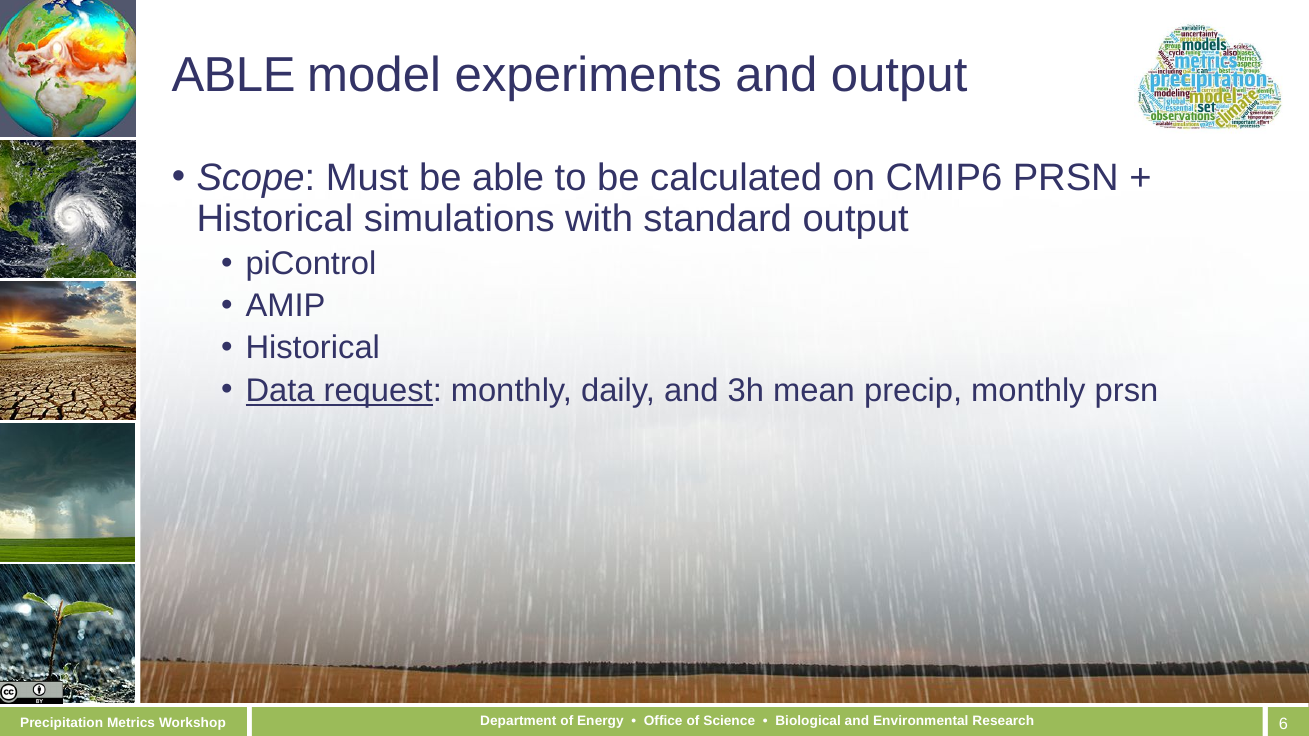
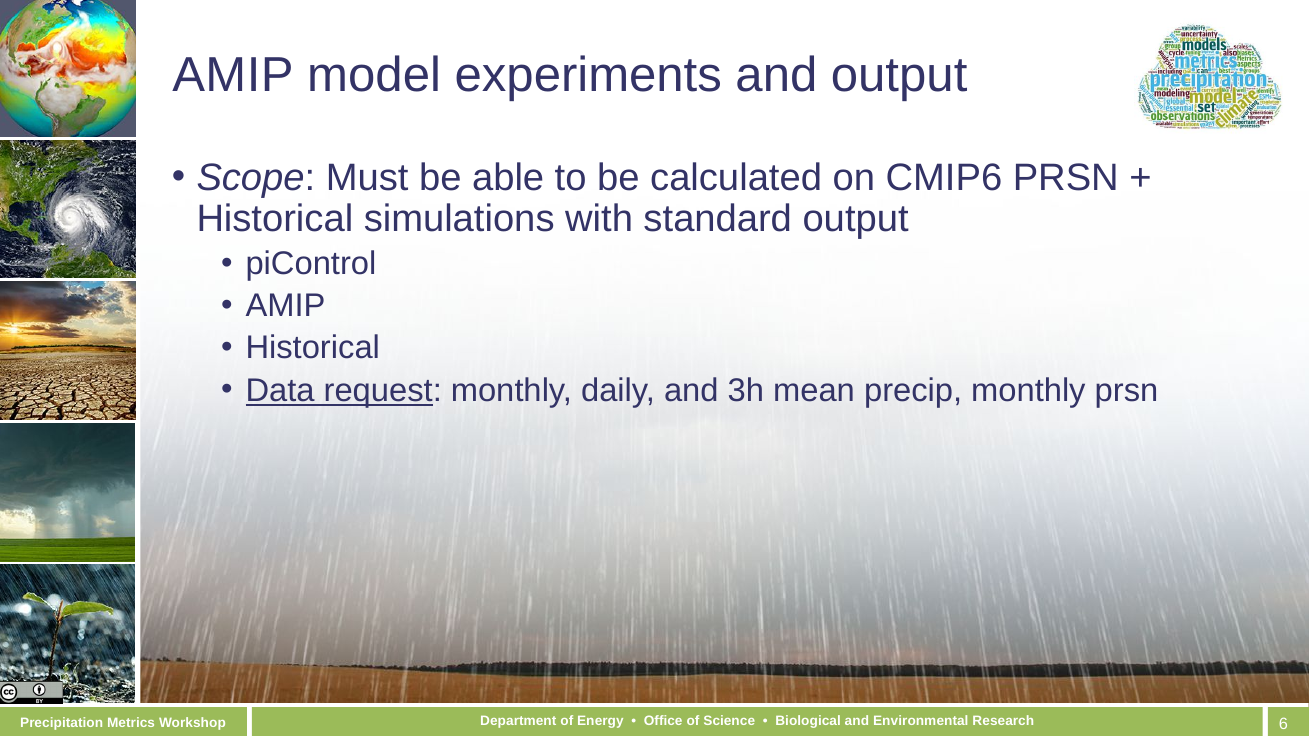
ABLE: ABLE -> AMIP (233, 76)
